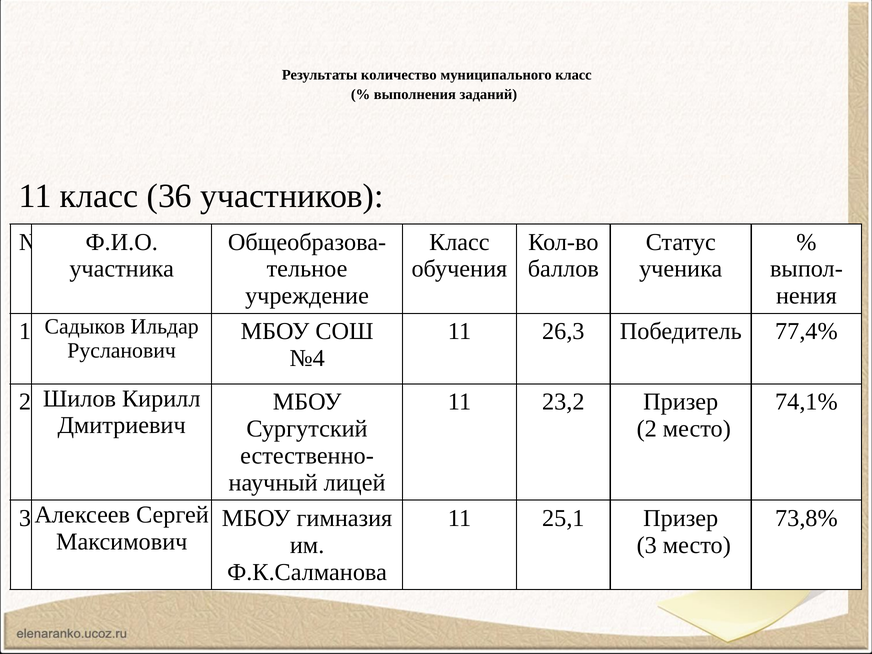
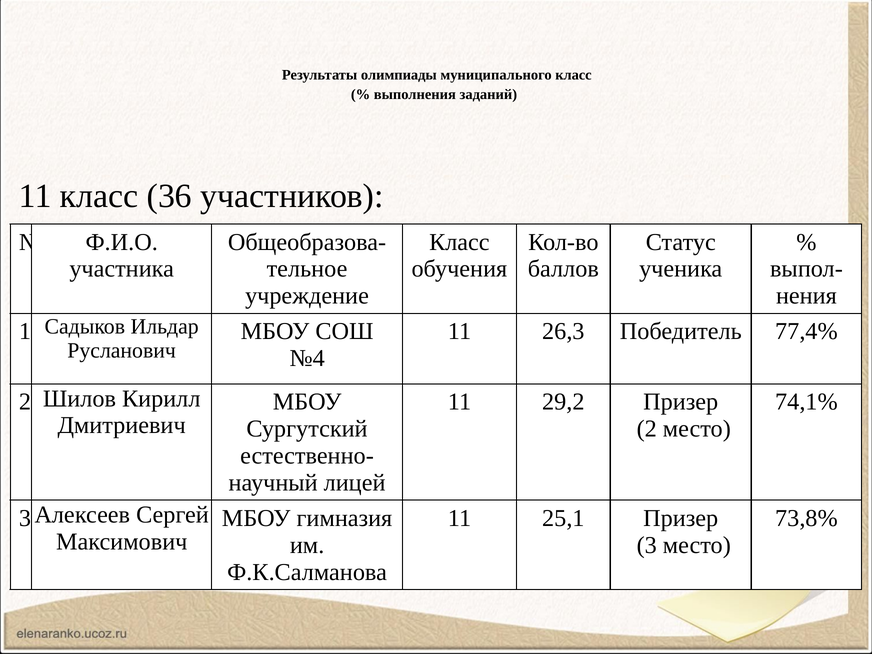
количество: количество -> олимпиады (399, 75)
23,2: 23,2 -> 29,2 (563, 402)
